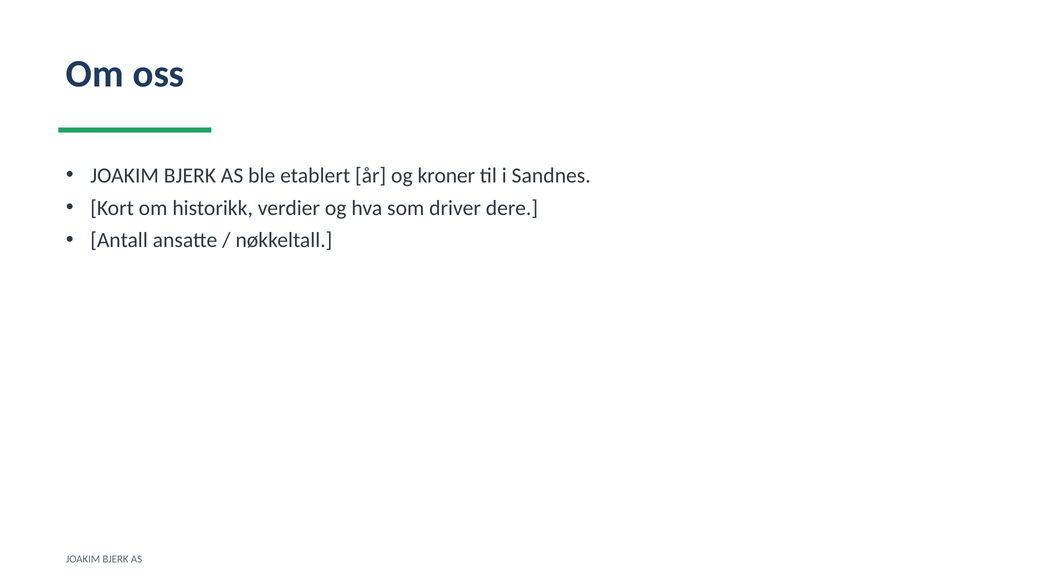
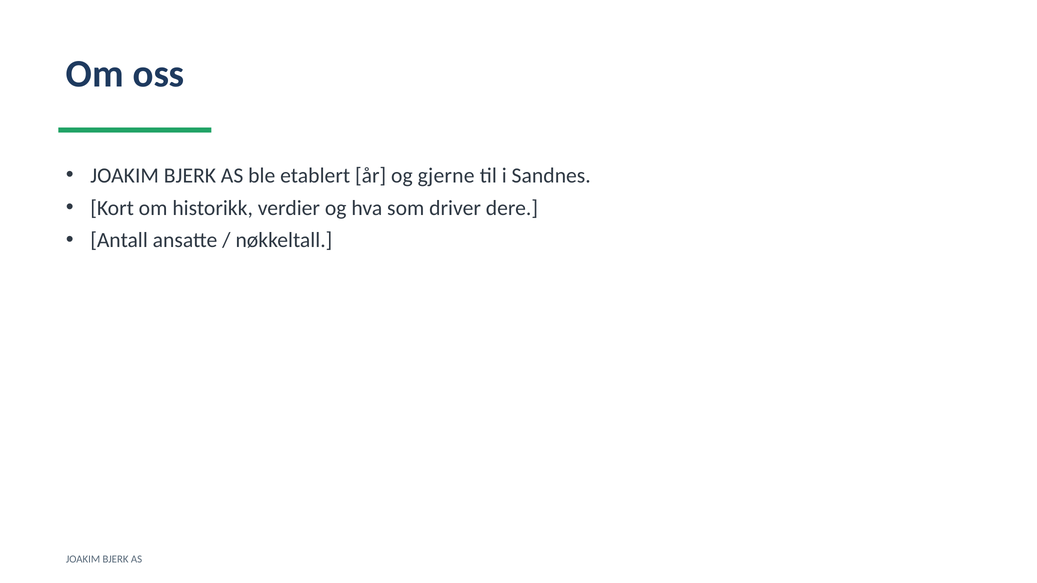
kroner: kroner -> gjerne (446, 176)
